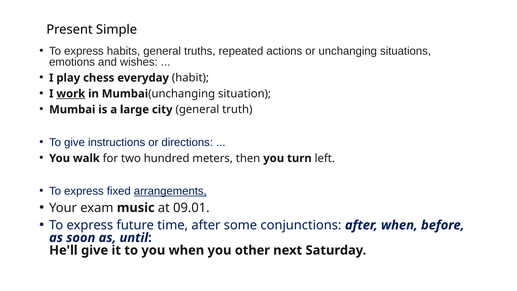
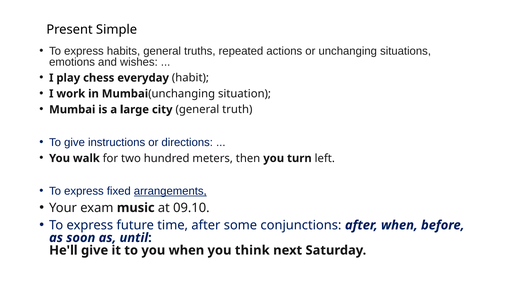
work underline: present -> none (71, 94)
09.01: 09.01 -> 09.10 (191, 208)
other: other -> think (252, 250)
